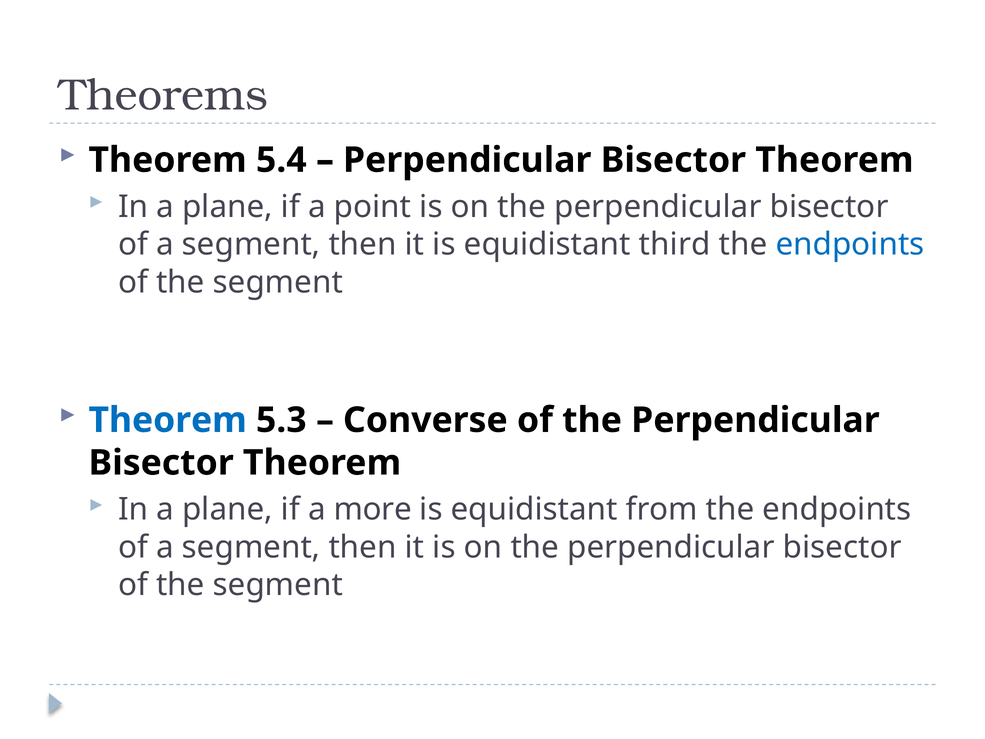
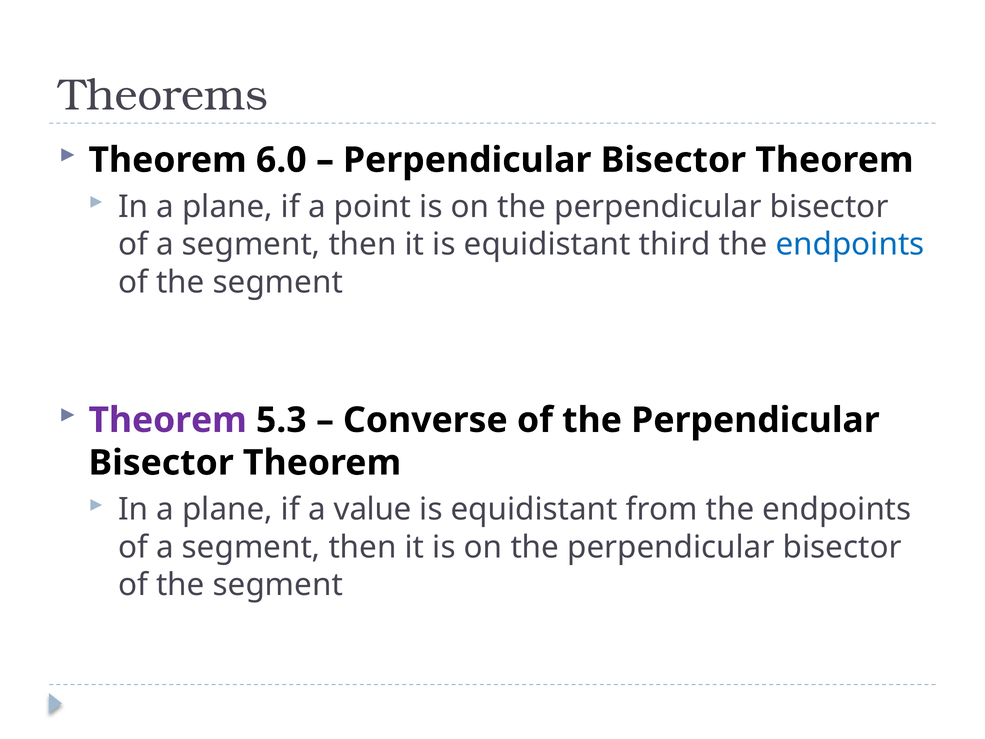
5.4: 5.4 -> 6.0 (281, 160)
Theorem colour: blue -> purple (168, 420)
more: more -> value (373, 509)
